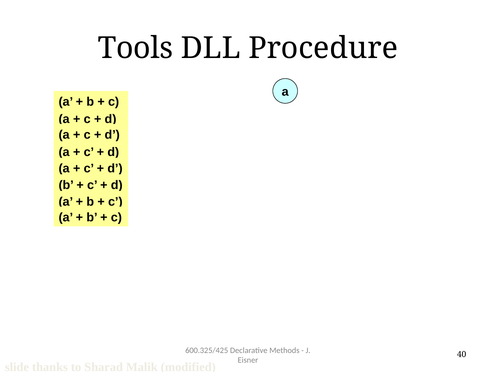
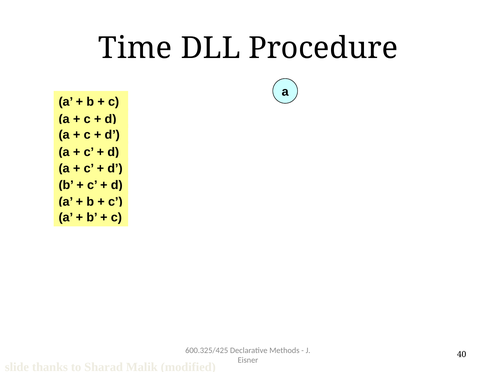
Tools: Tools -> Time (135, 48)
